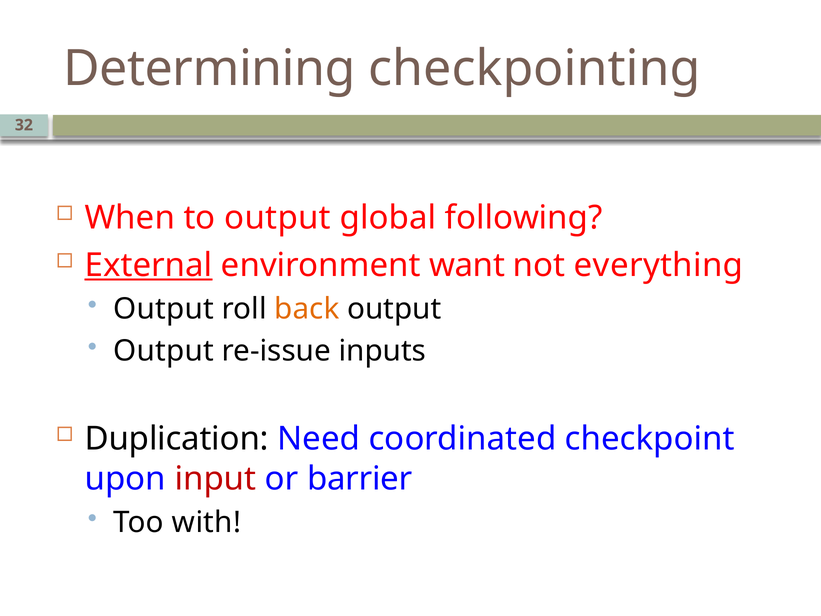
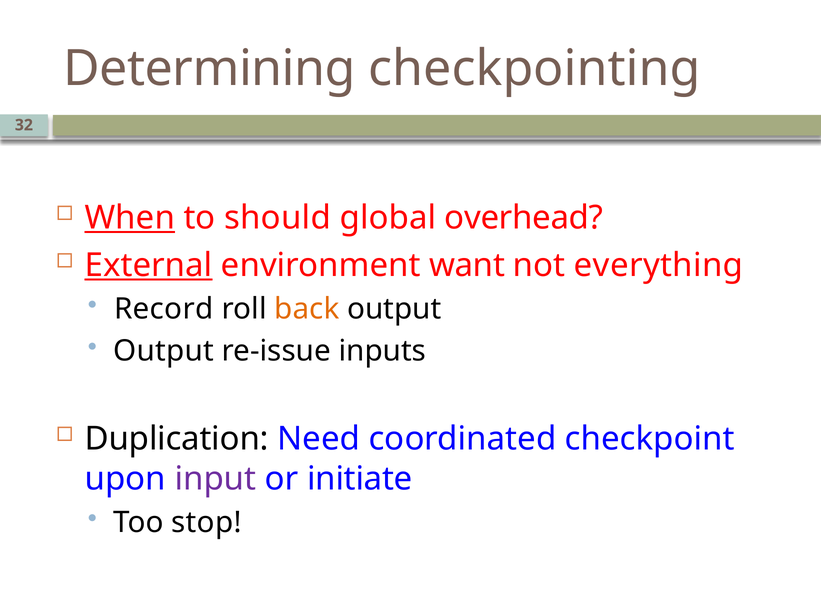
When underline: none -> present (130, 218)
to output: output -> should (278, 218)
following: following -> overhead (524, 218)
Output: Output -> Record (164, 309)
input colour: red -> purple (215, 479)
barrier: barrier -> initiate (360, 479)
with: with -> stop (206, 522)
